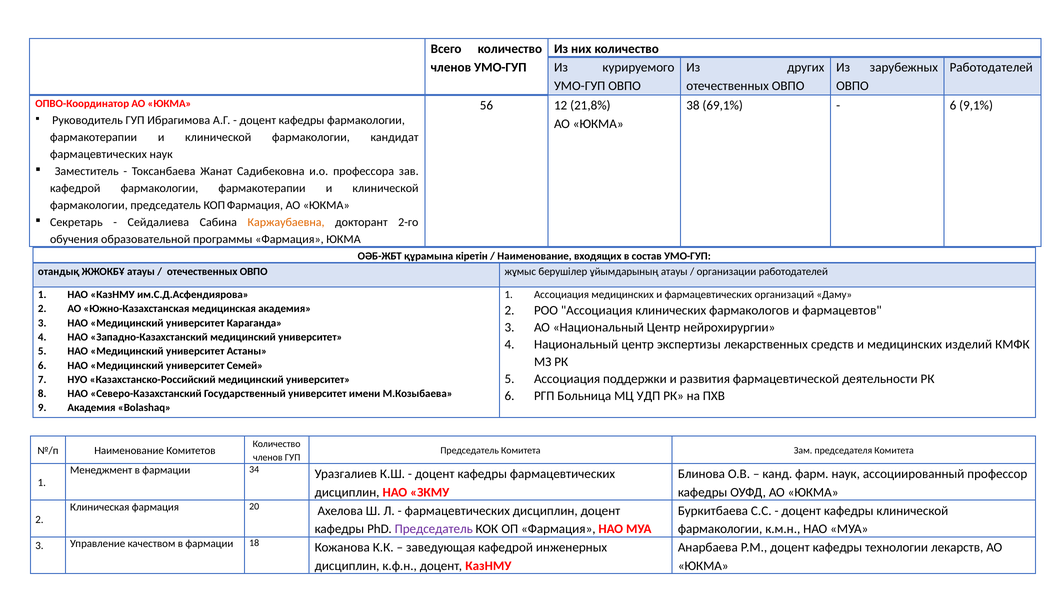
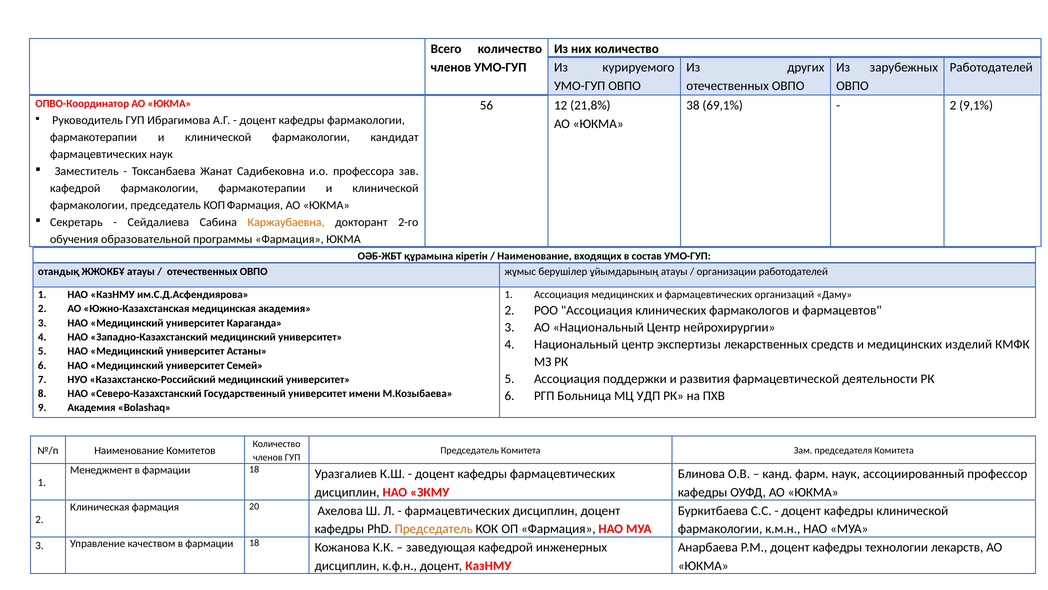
6: 6 -> 2 (953, 105)
Менеджмент в фармации 34: 34 -> 18 (254, 469)
Председатель colour: purple -> orange (434, 529)
